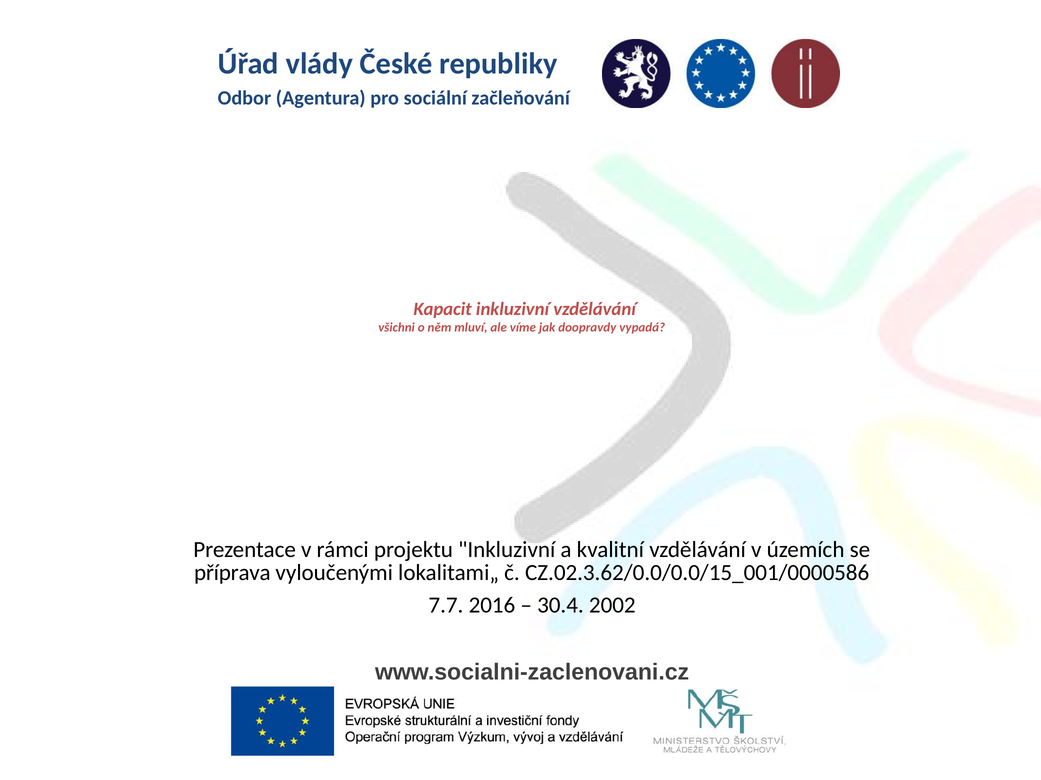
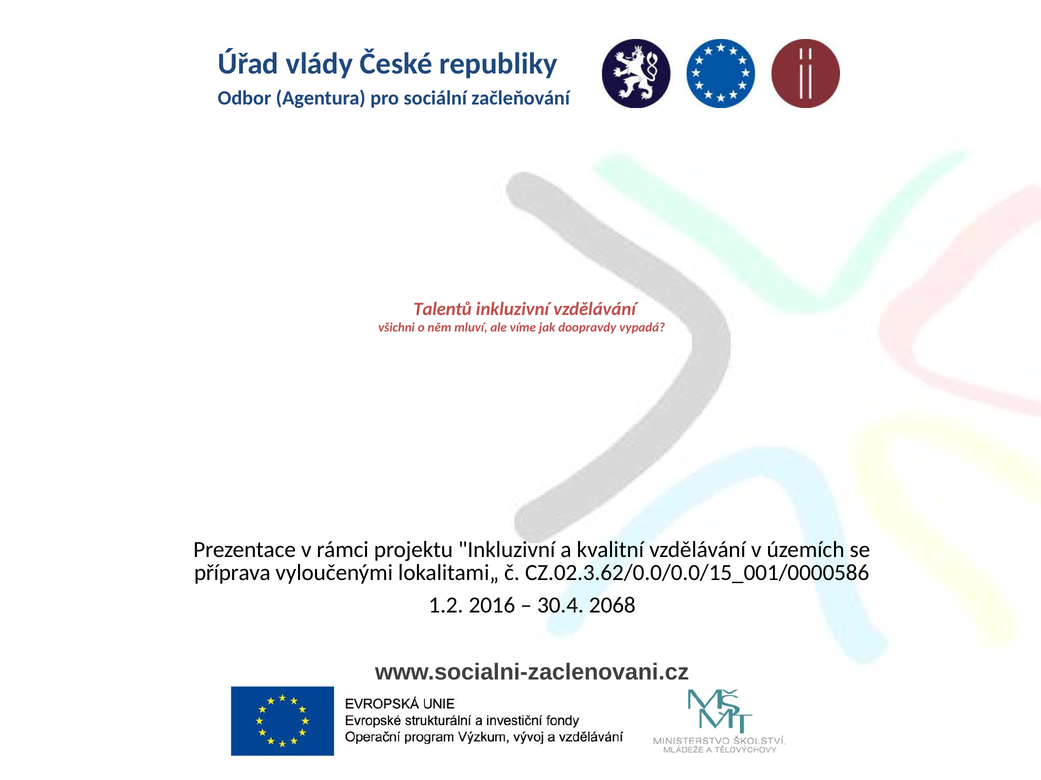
Kapacit: Kapacit -> Talentů (443, 309)
7.7: 7.7 -> 1.2 (446, 606)
2002: 2002 -> 2068 (612, 606)
